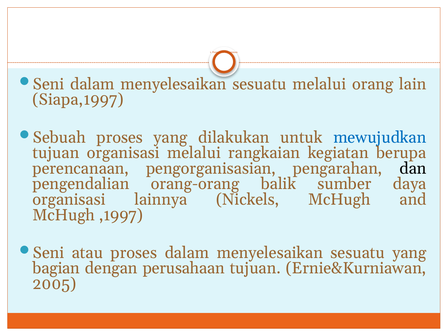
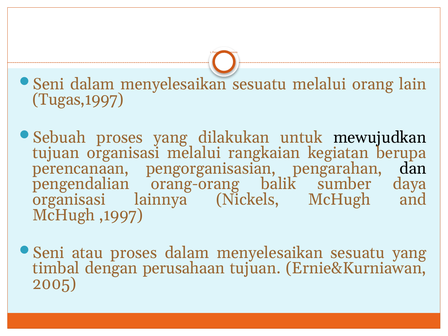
Siapa,1997: Siapa,1997 -> Tugas,1997 (78, 100)
mewujudkan colour: blue -> black (380, 137)
bagian: bagian -> timbal (56, 268)
